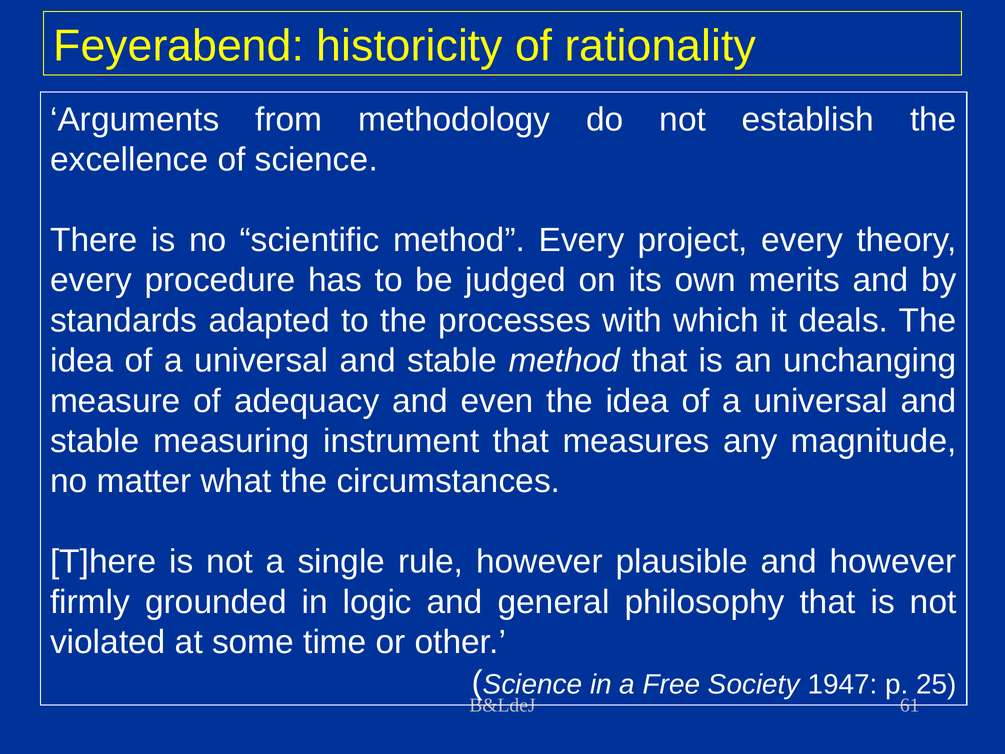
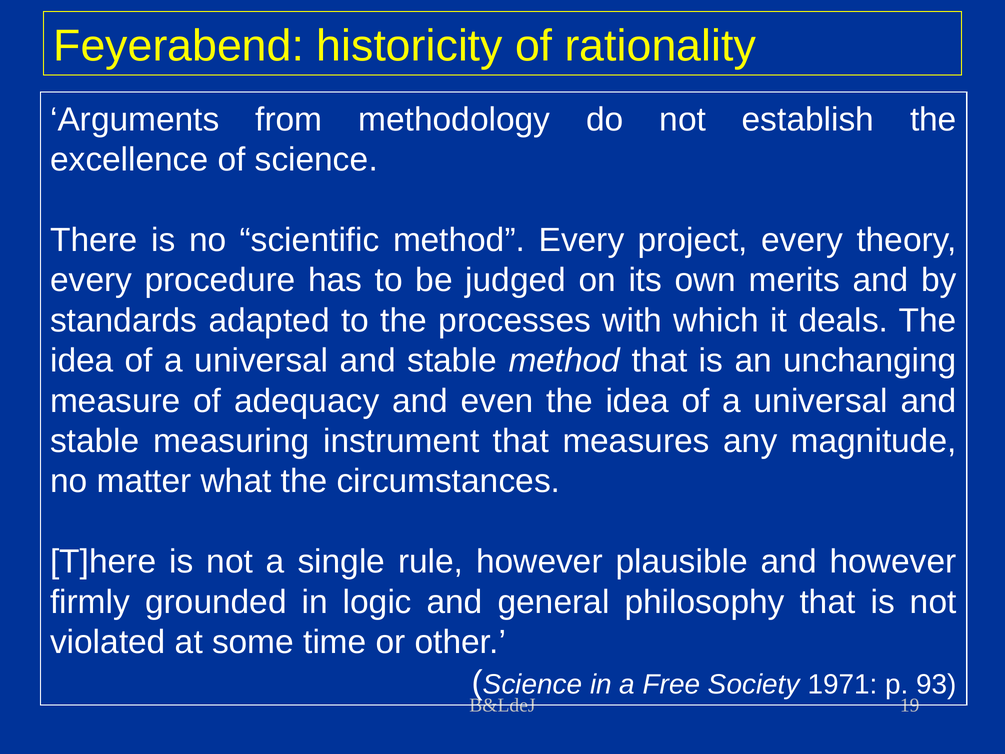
1947: 1947 -> 1971 (843, 684)
25: 25 -> 93 (936, 684)
61: 61 -> 19 (910, 705)
